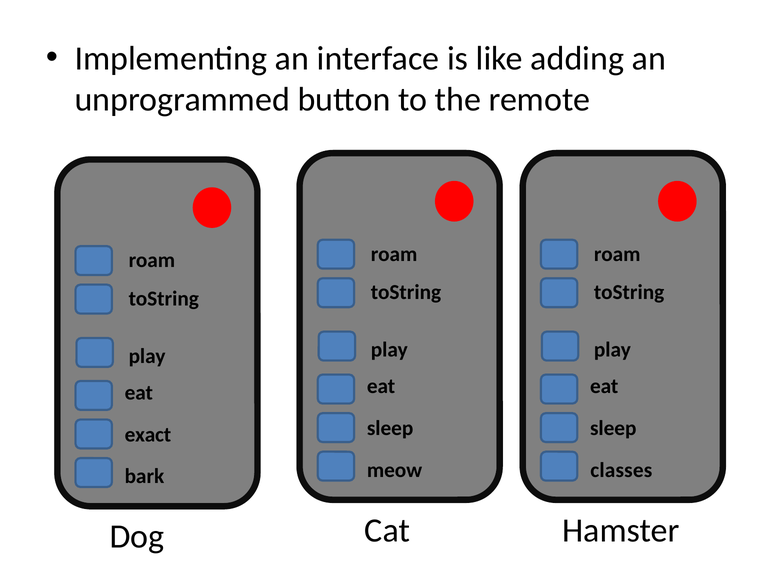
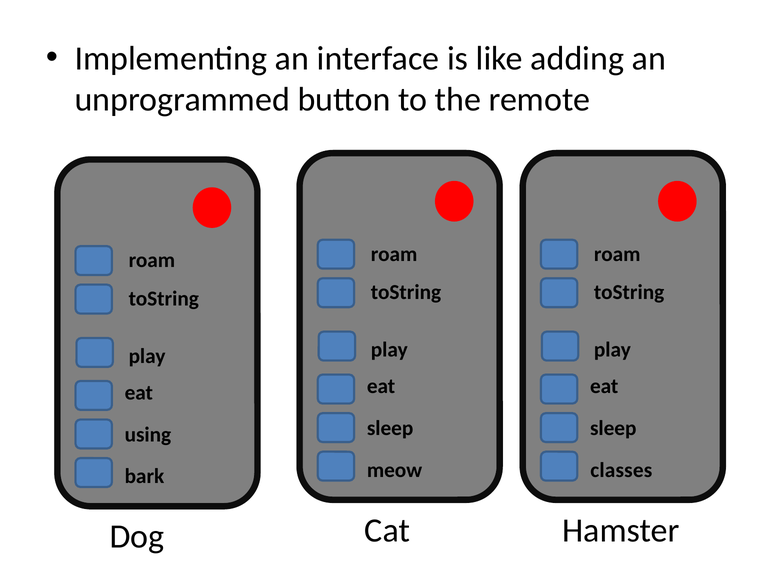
exact: exact -> using (148, 434)
